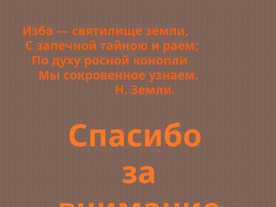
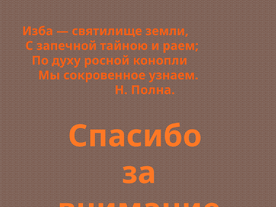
Н Земли: Земли -> Полна (153, 90)
